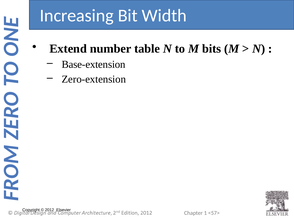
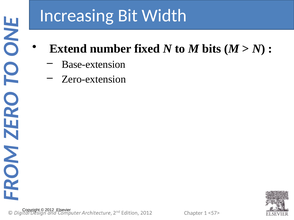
table: table -> fixed (147, 49)
